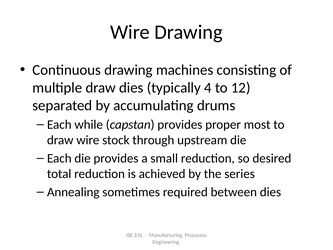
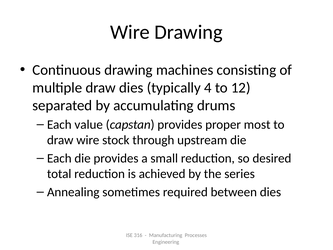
while: while -> value (89, 125)
